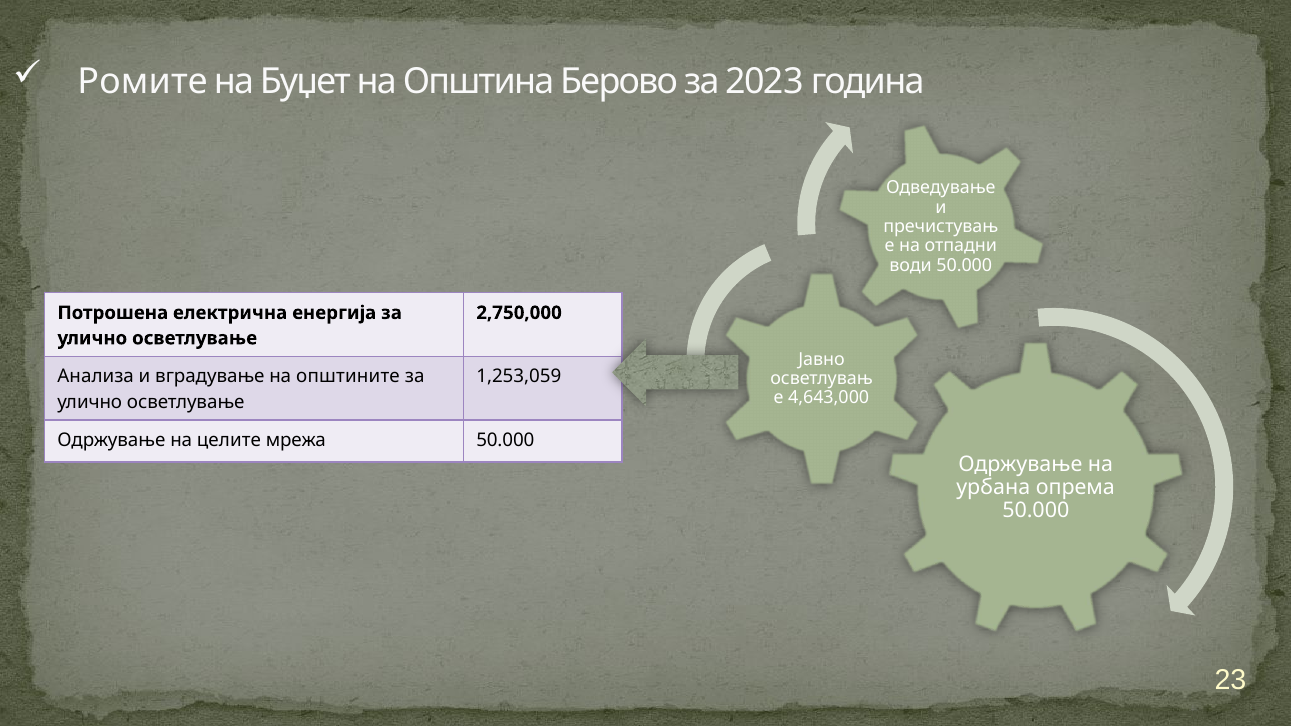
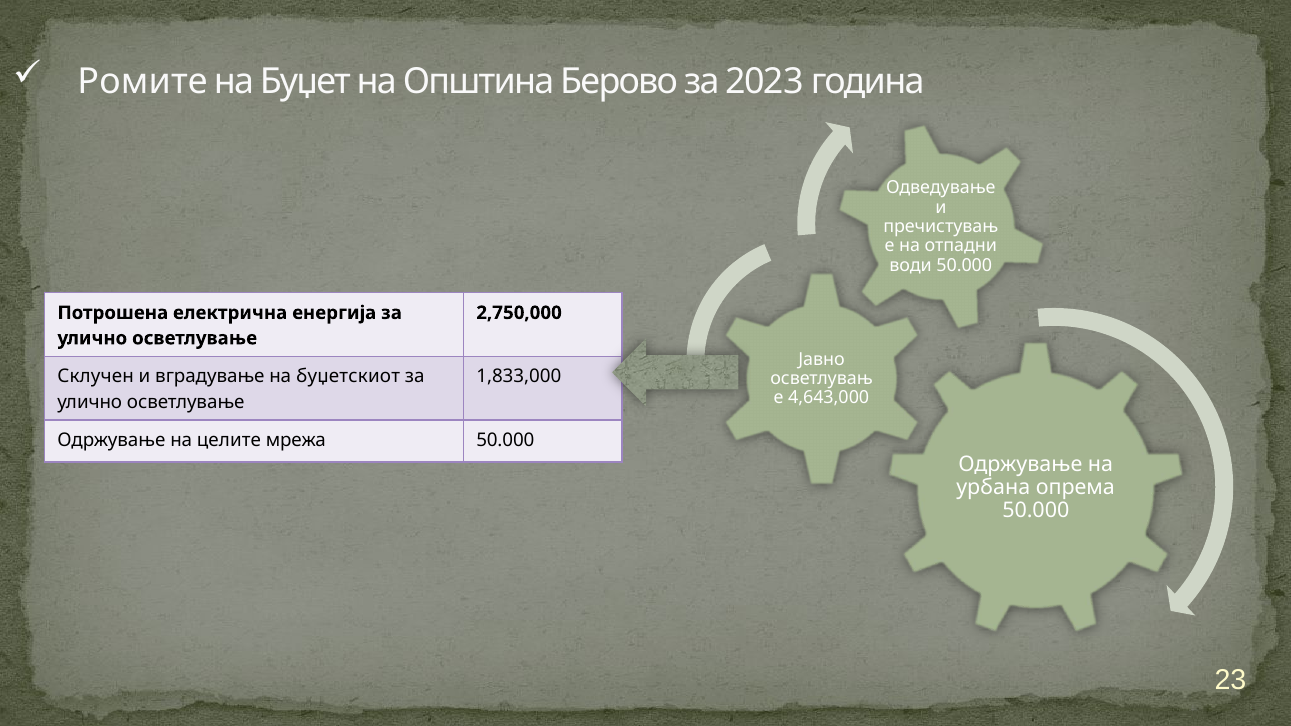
Анализа: Анализа -> Склучен (96, 377)
општините: општините -> буџетскиот (348, 377)
1,253,059: 1,253,059 -> 1,833,000 (519, 377)
